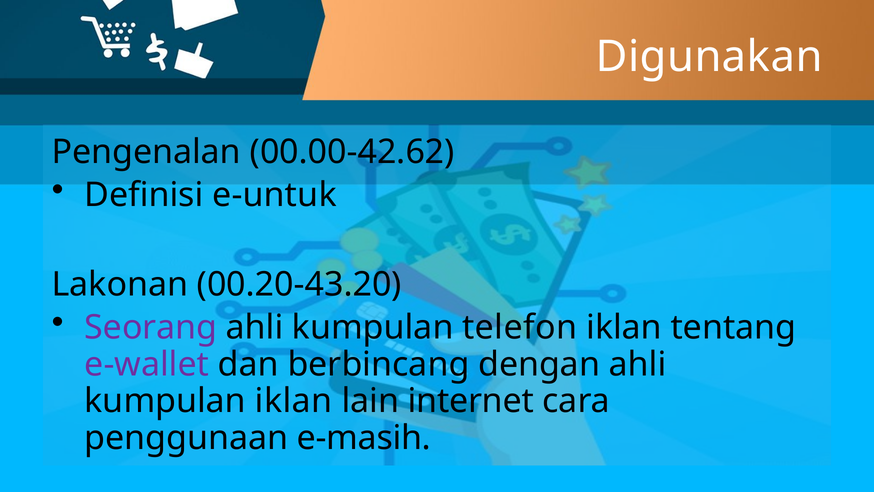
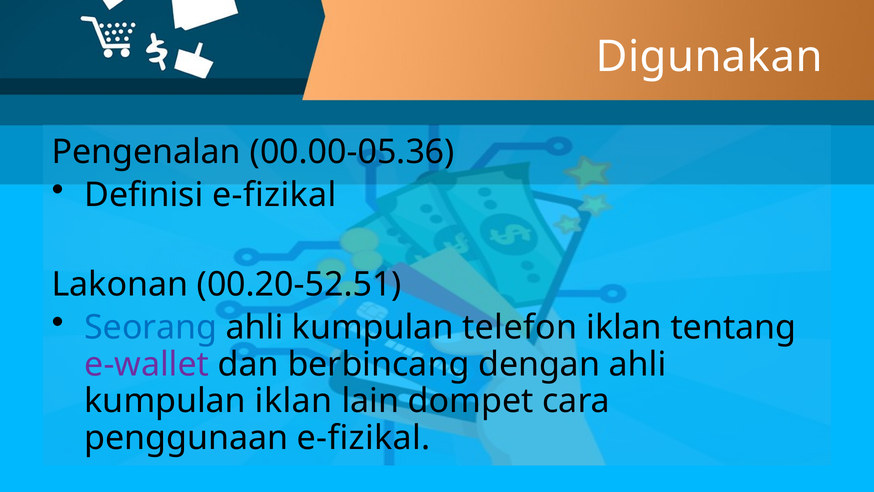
00.00-42.62: 00.00-42.62 -> 00.00-05.36 (352, 152)
Definisi e-untuk: e-untuk -> e-fizikal (274, 195)
00.20-43.20: 00.20-43.20 -> 00.20-52.51 (299, 285)
Seorang colour: purple -> blue (151, 327)
internet: internet -> dompet (471, 401)
penggunaan e-masih: e-masih -> e-fizikal (364, 438)
